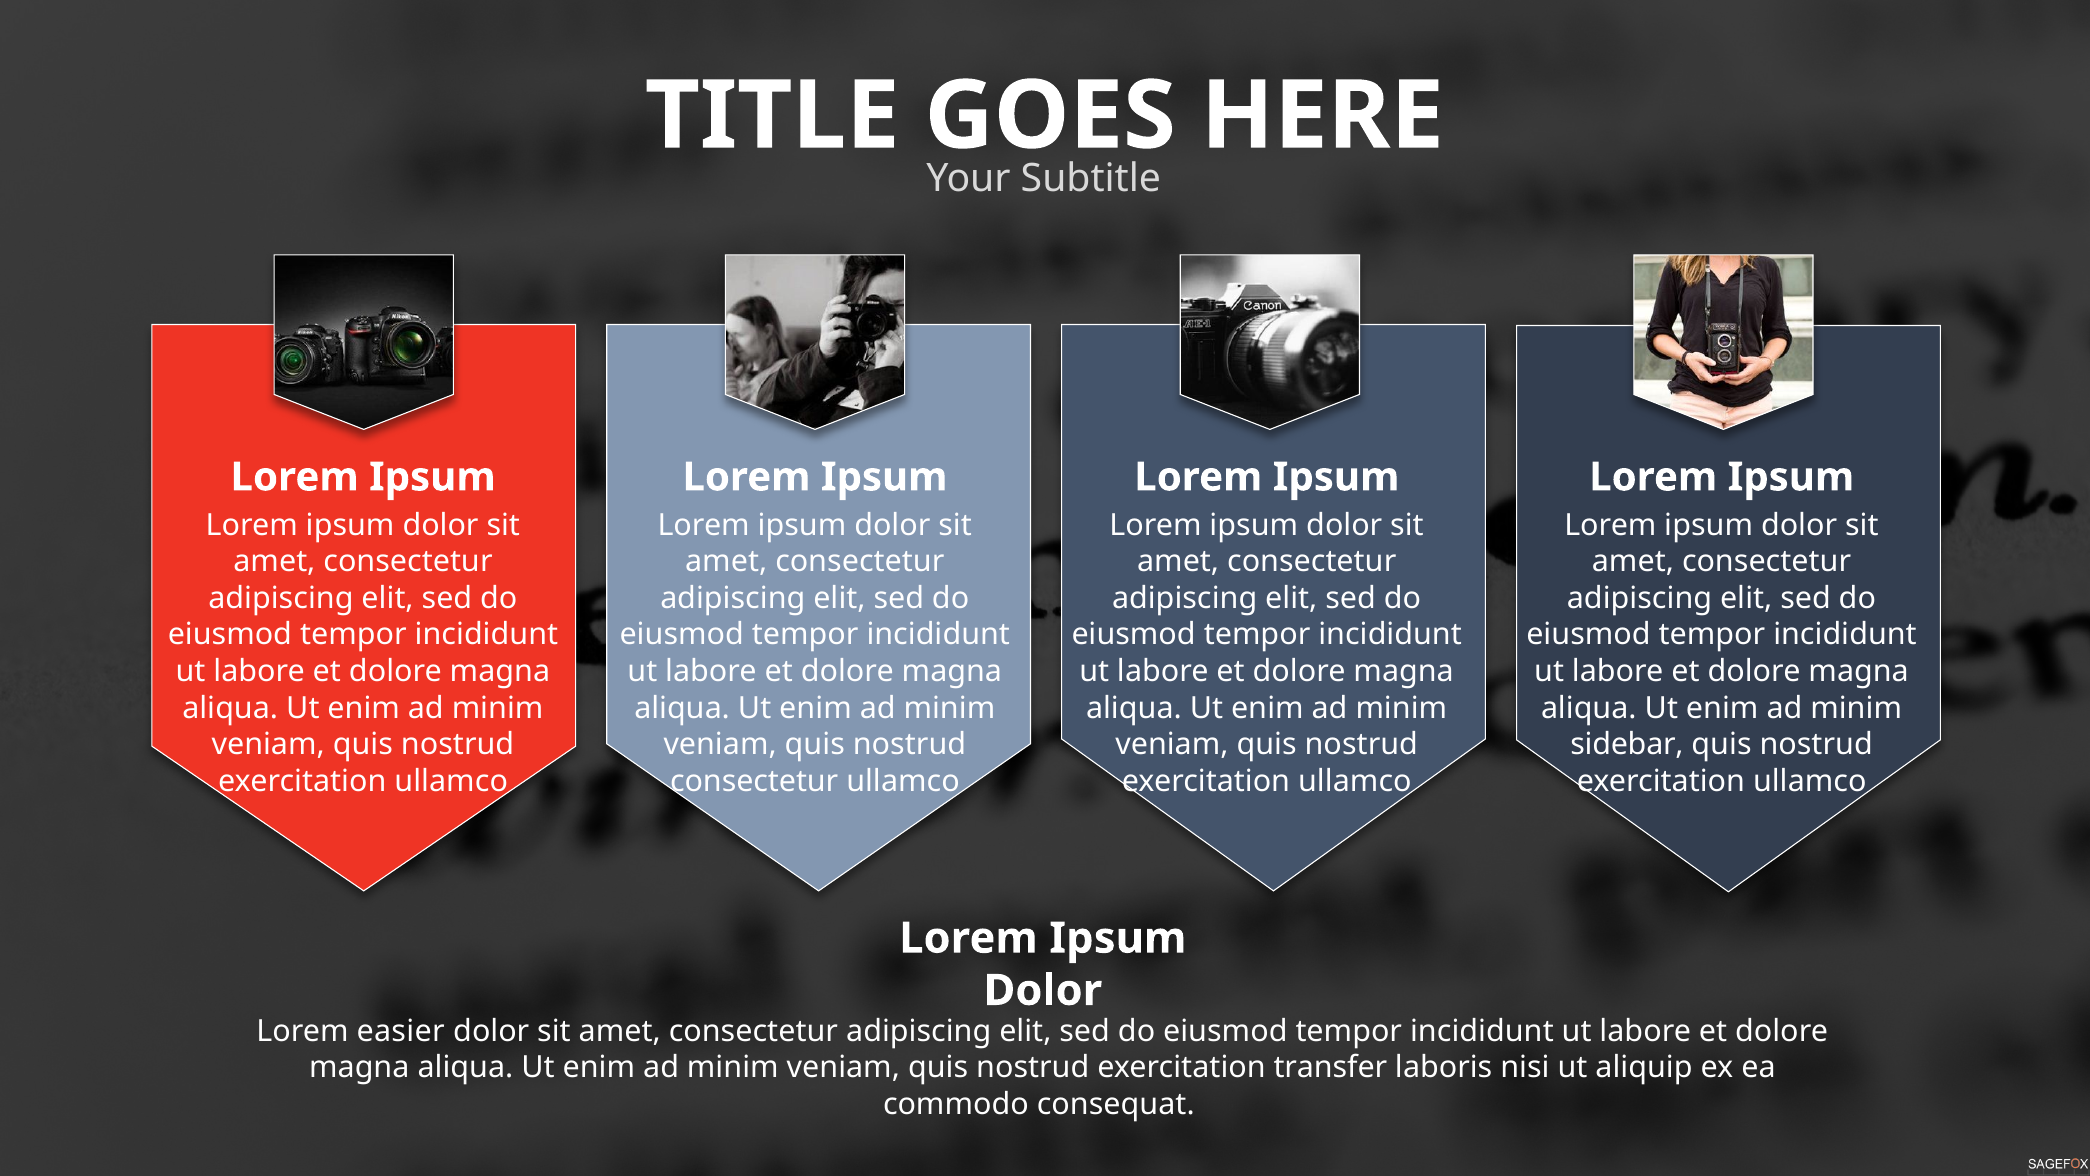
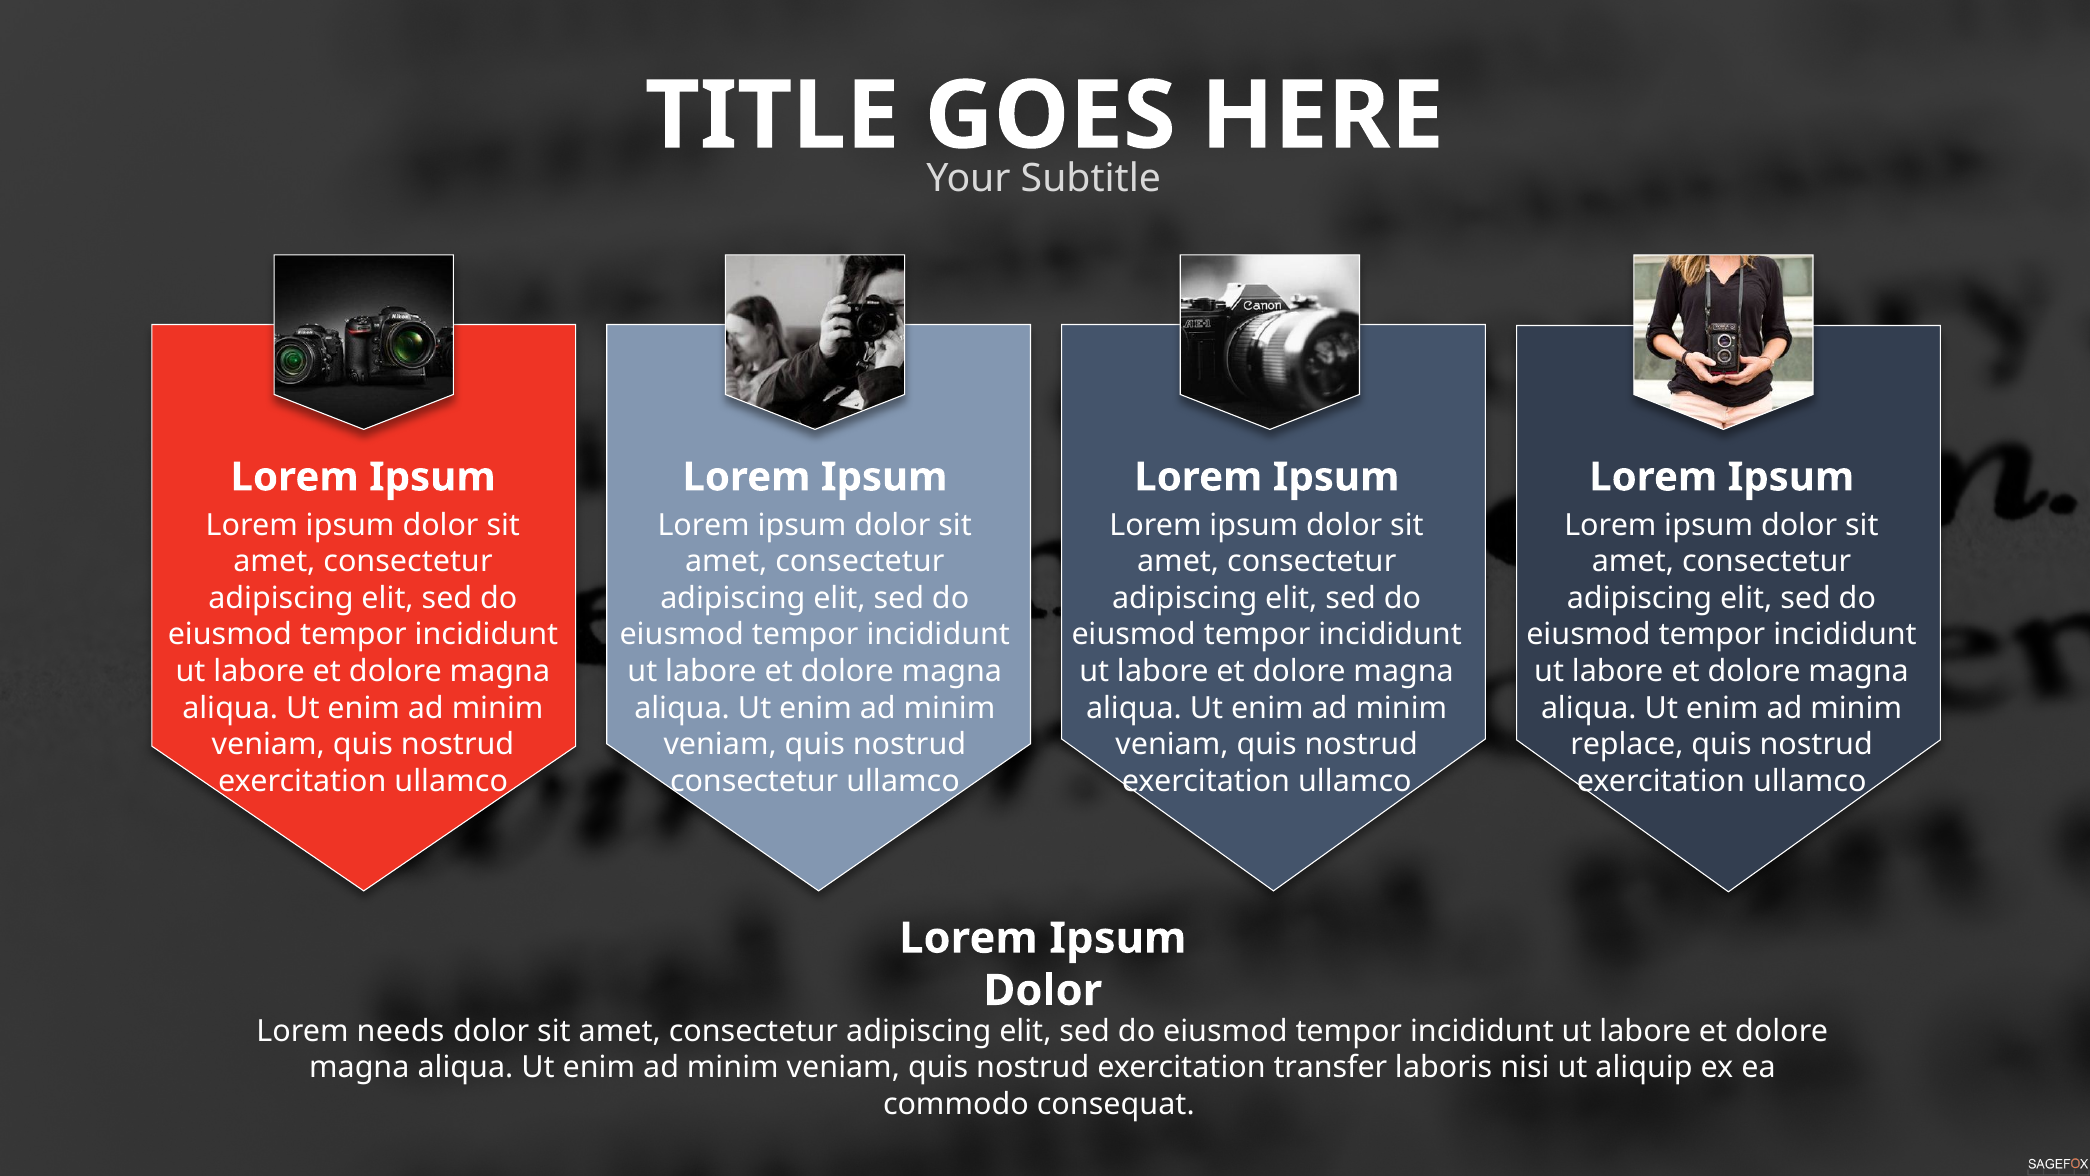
sidebar: sidebar -> replace (1627, 744)
easier: easier -> needs (401, 1031)
